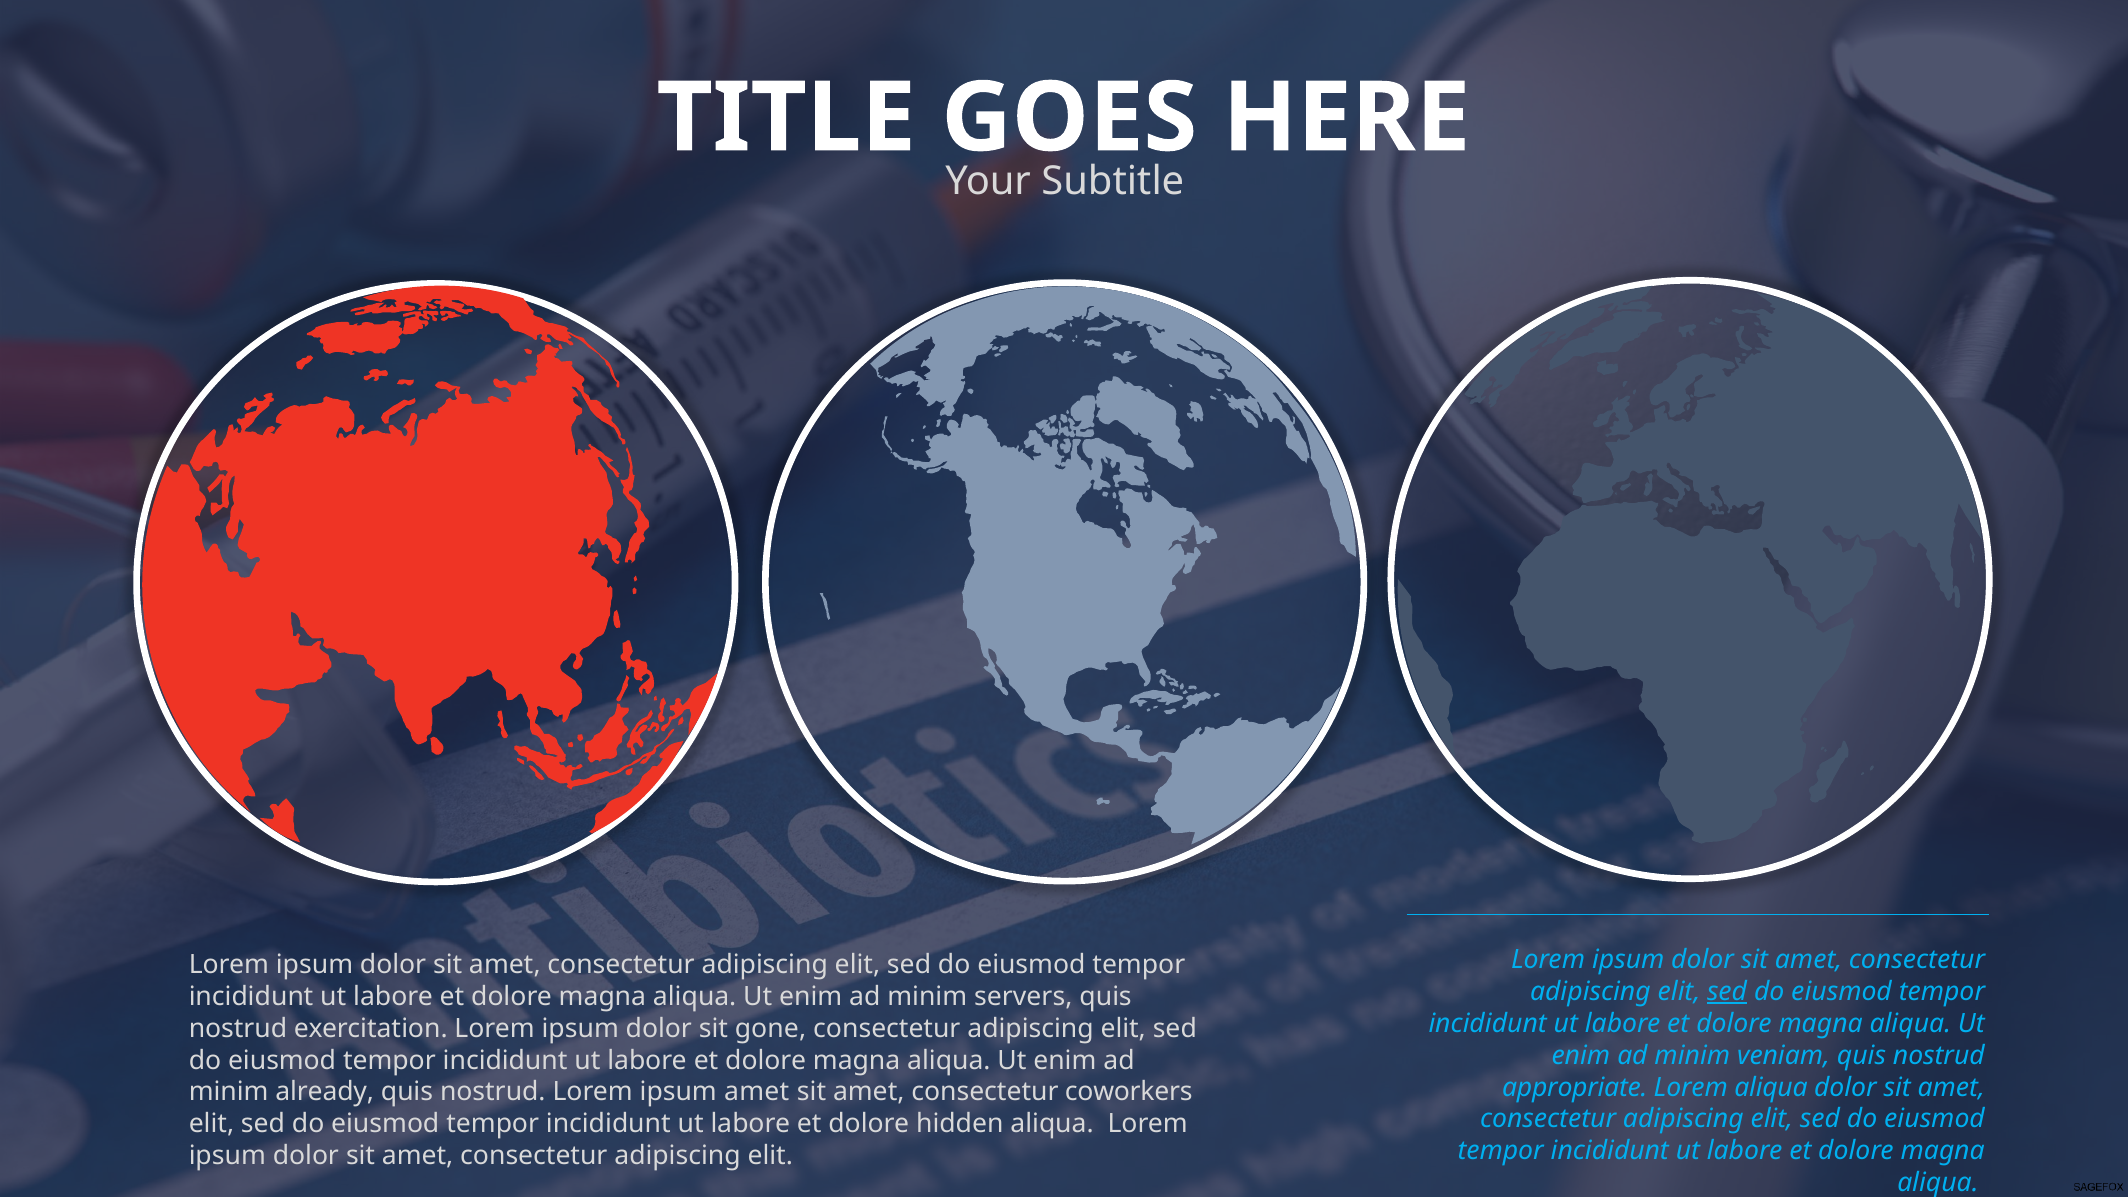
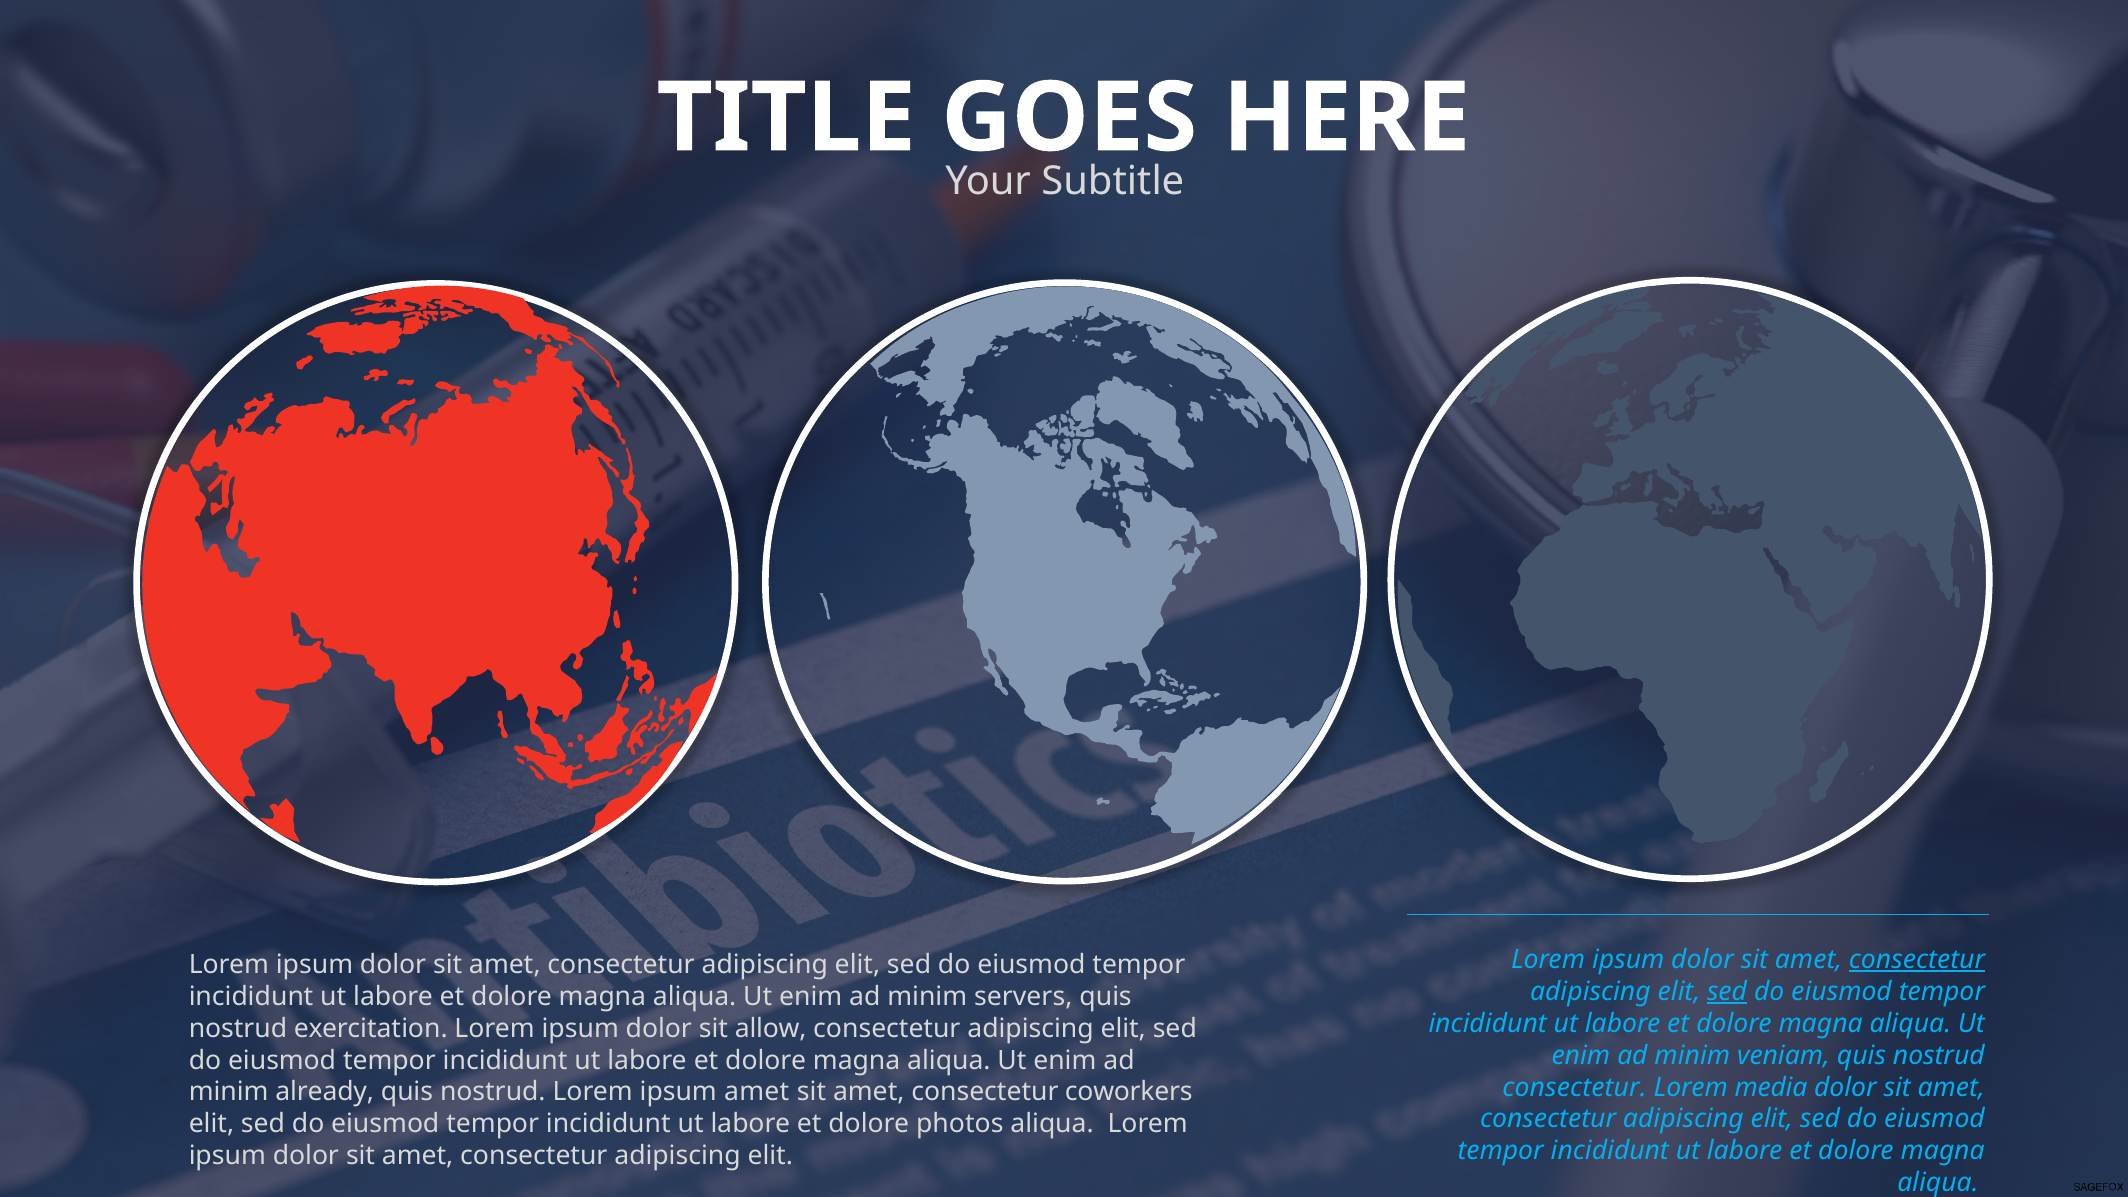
consectetur underline: none -> present (1917, 960)
gone: gone -> allow (771, 1028)
appropriate: appropriate -> consectetur (1575, 1087)
Lorem aliqua: aliqua -> media (1771, 1087)
hidden: hidden -> photos (960, 1124)
